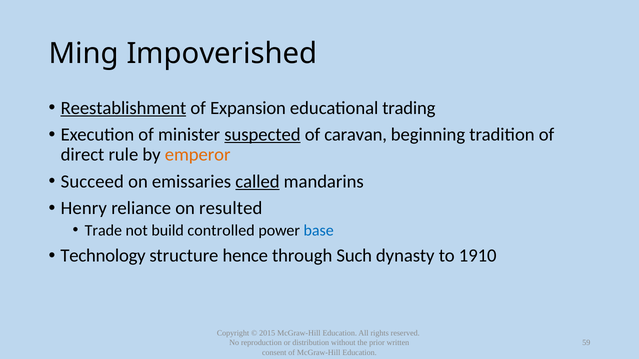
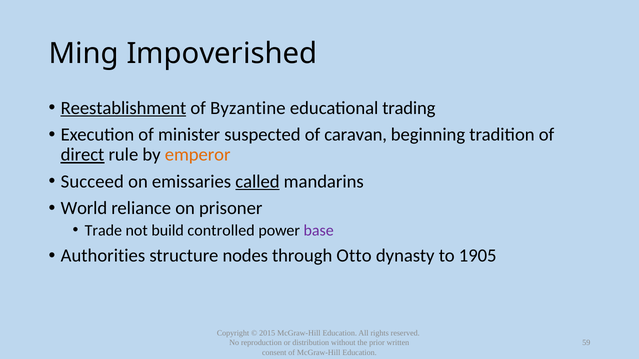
Expansion: Expansion -> Byzantine (248, 108)
suspected underline: present -> none (262, 135)
direct underline: none -> present (83, 155)
Henry: Henry -> World (84, 209)
resulted: resulted -> prisoner (231, 209)
base colour: blue -> purple (319, 231)
Technology: Technology -> Authorities (103, 256)
hence: hence -> nodes (245, 256)
Such: Such -> Otto (354, 256)
1910: 1910 -> 1905 (478, 256)
